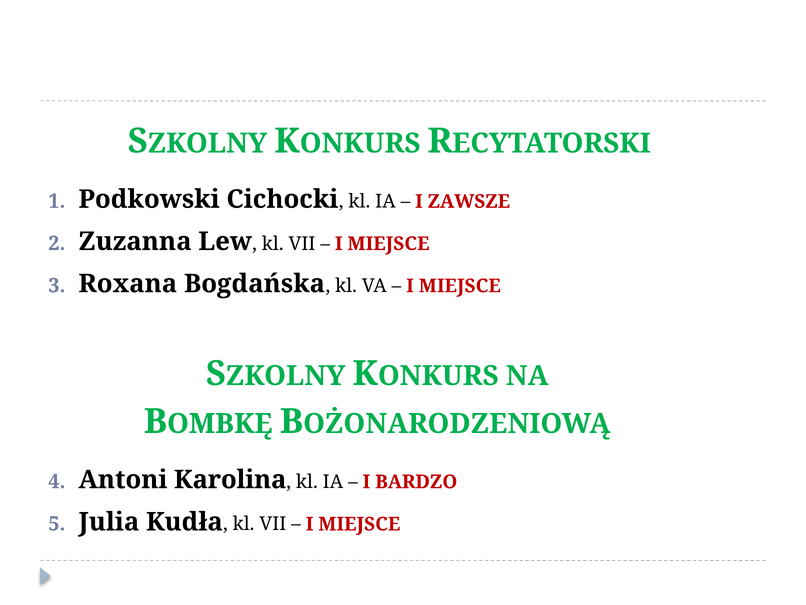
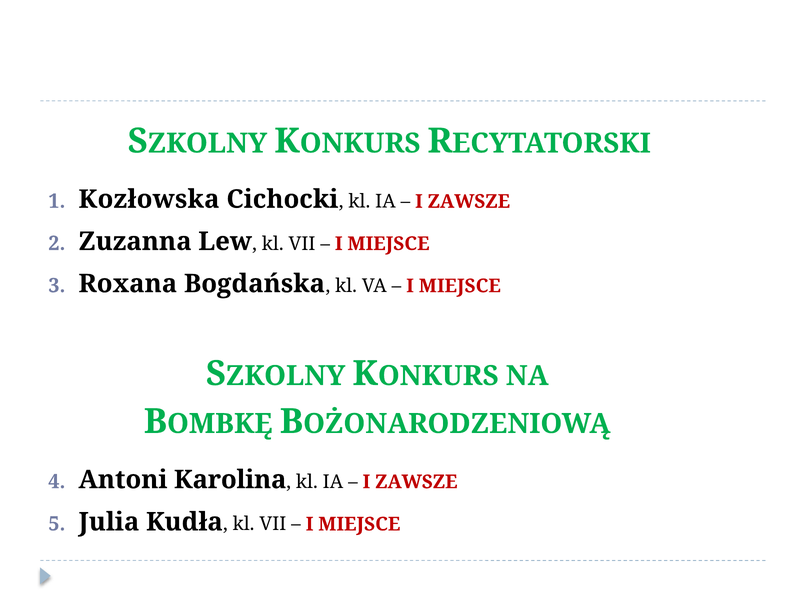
Podkowski: Podkowski -> Kozłowska (149, 199)
BARDZO: BARDZO -> ZAWSZE (416, 482)
